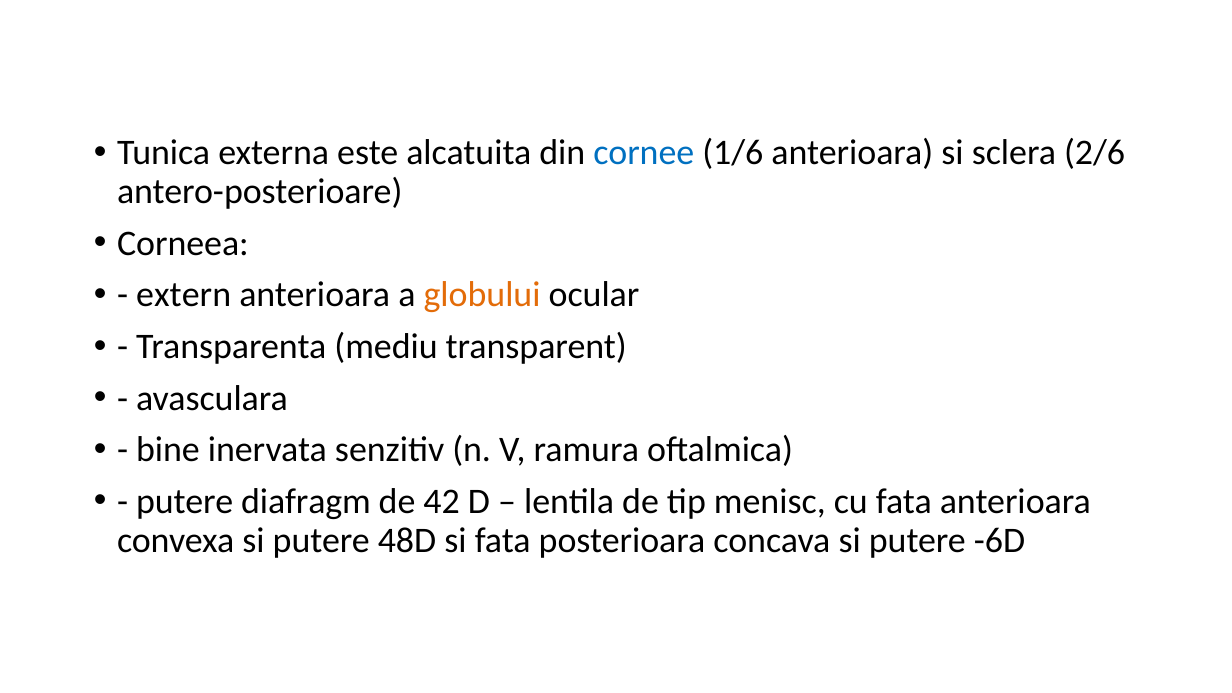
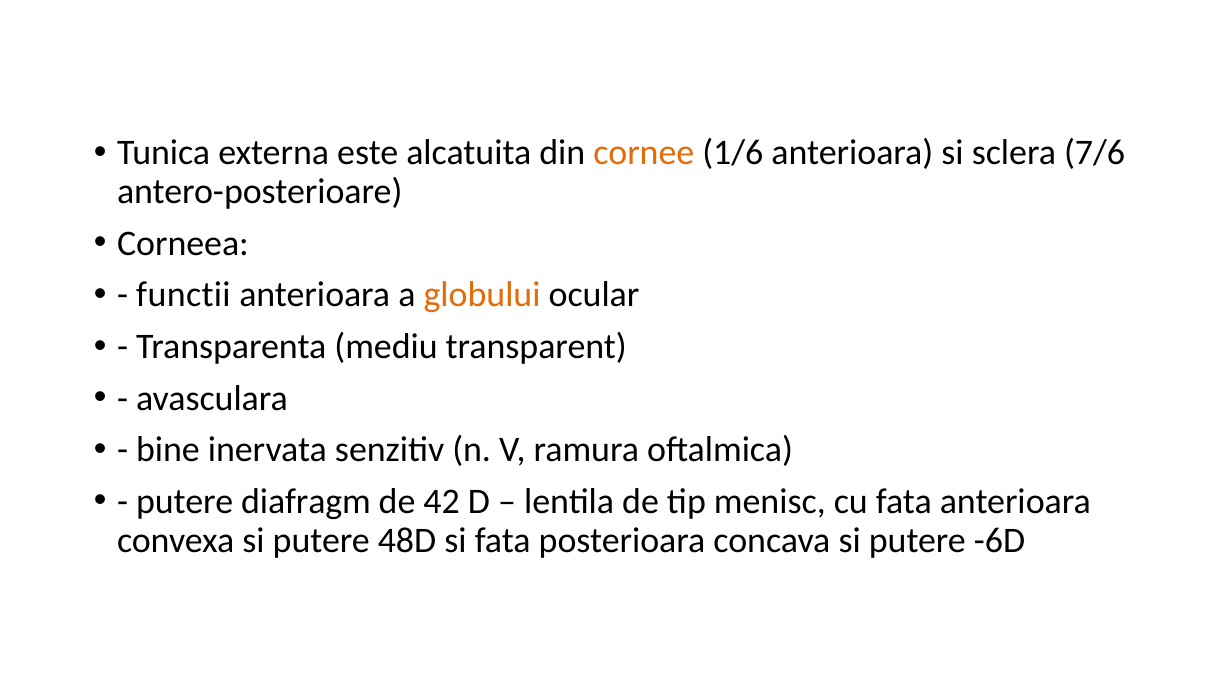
cornee colour: blue -> orange (644, 153)
2/6: 2/6 -> 7/6 (1095, 153)
extern: extern -> functii (183, 295)
